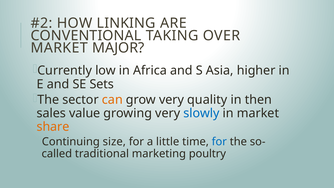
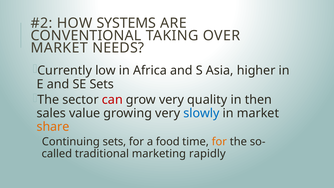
LINKING: LINKING -> SYSTEMS (126, 23)
MAJOR: MAJOR -> NEEDS (118, 48)
can colour: orange -> red (112, 100)
Continuing size: size -> sets (114, 142)
little: little -> food (168, 142)
for colour: blue -> orange (219, 142)
poultry: poultry -> rapidly (207, 154)
